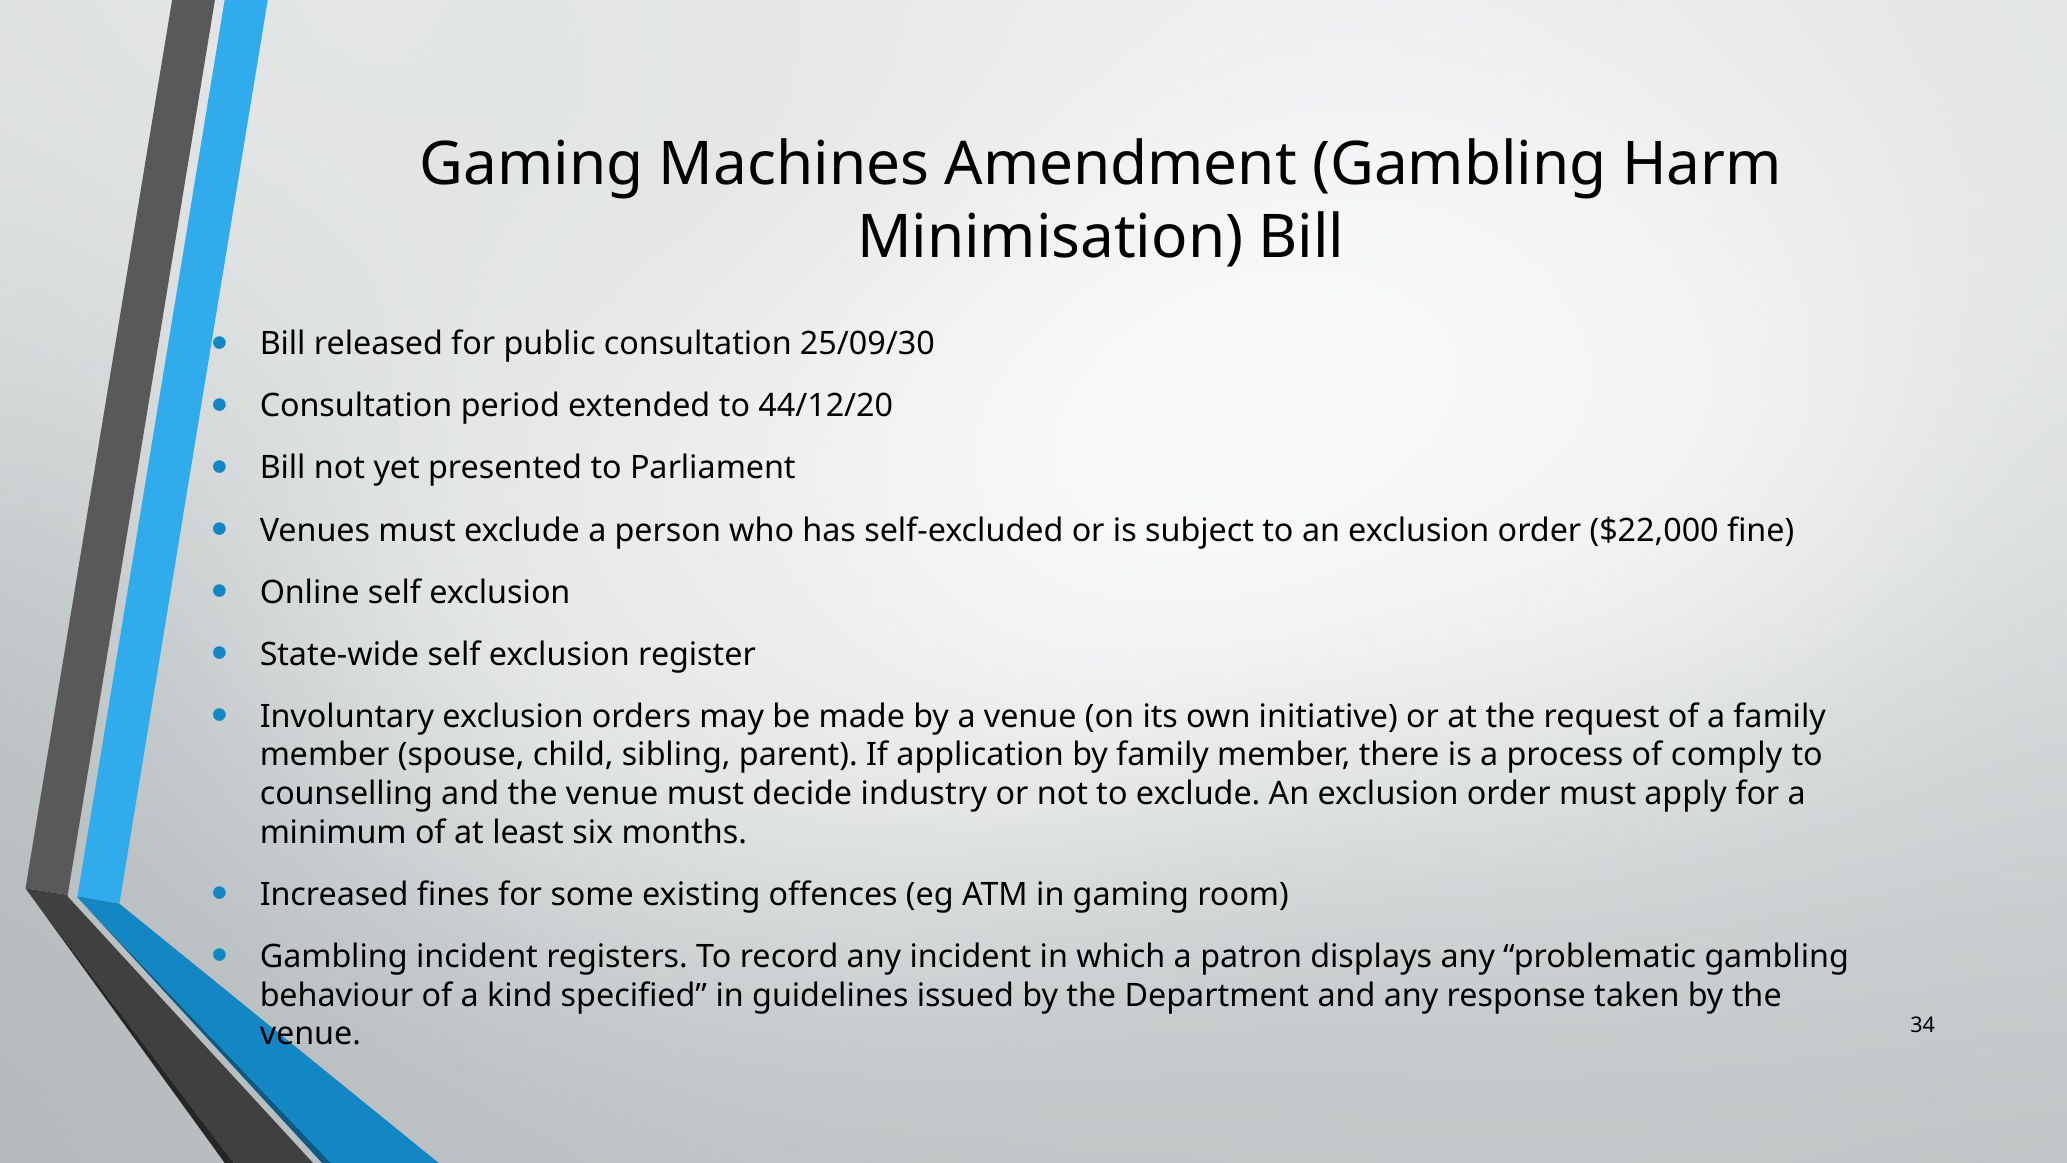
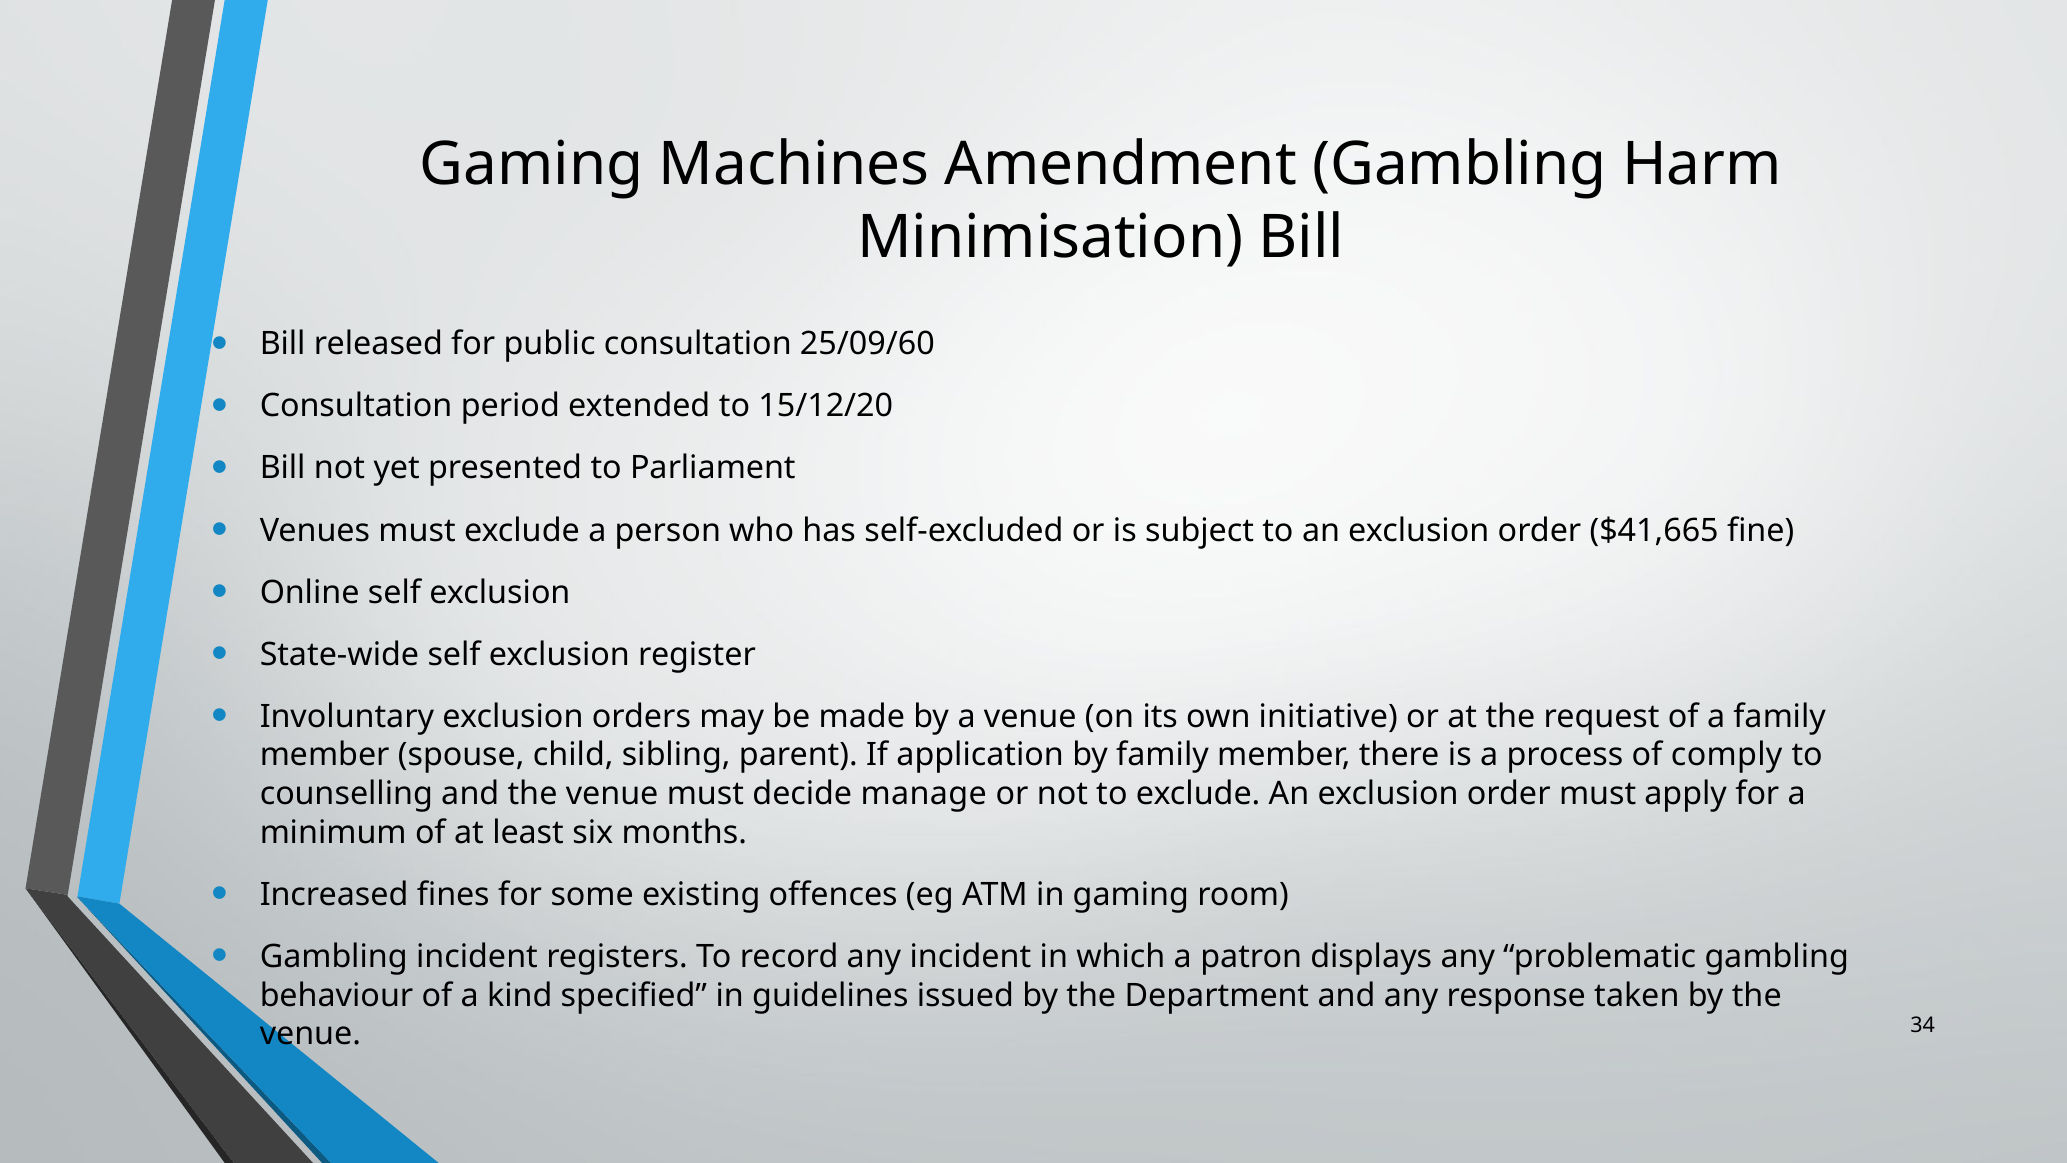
25/09/30: 25/09/30 -> 25/09/60 (867, 344)
44/12/20: 44/12/20 -> 15/12/20 (826, 406)
$22,000: $22,000 -> $41,665 (1654, 530)
industry: industry -> manage (924, 794)
